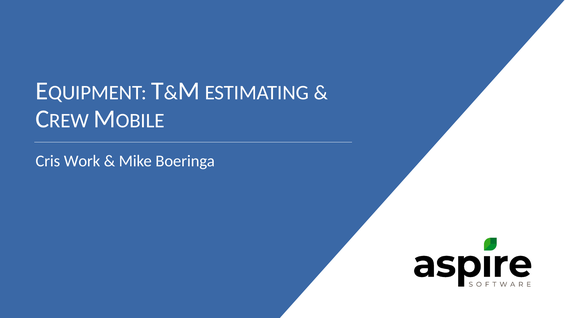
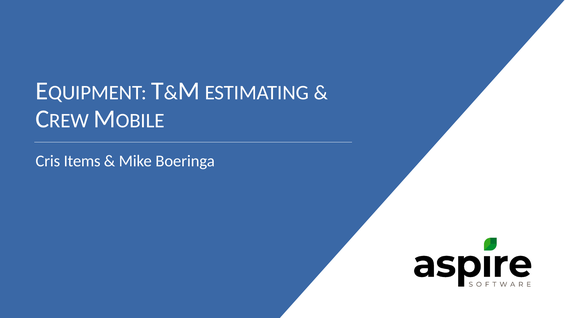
Work: Work -> Items (82, 161)
